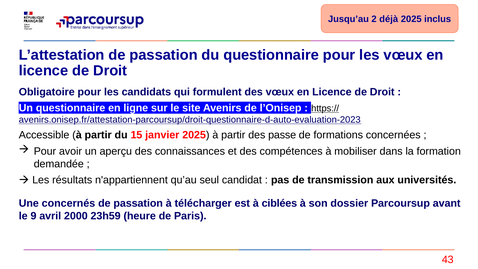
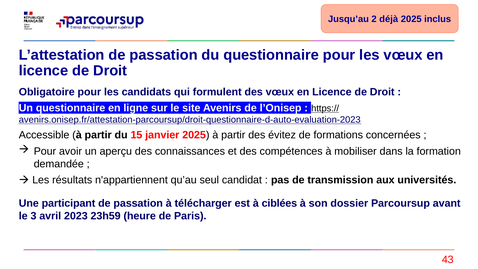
passe: passe -> évitez (282, 135)
concernés: concernés -> participant (69, 203)
9: 9 -> 3 (33, 216)
2000: 2000 -> 2023 (76, 216)
